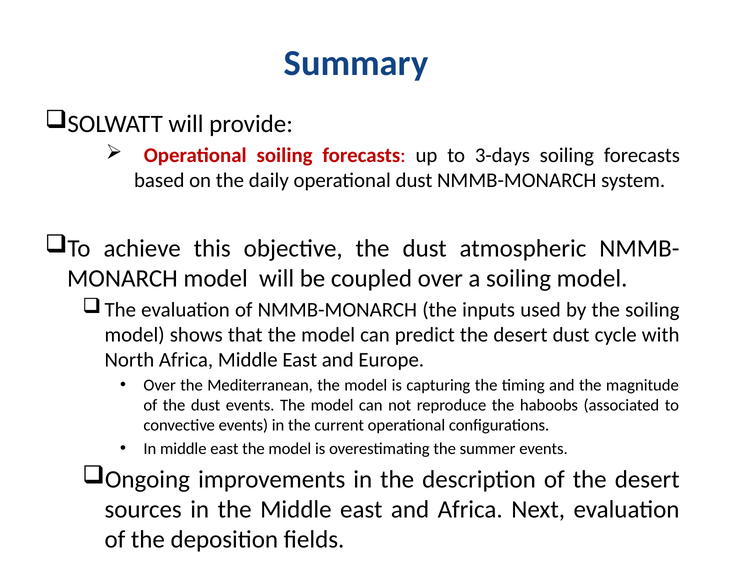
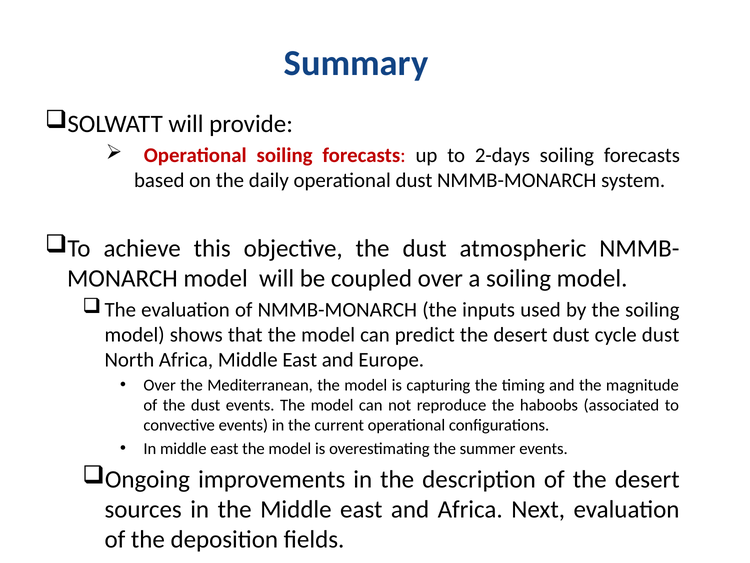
3-days: 3-days -> 2-days (502, 155)
cycle with: with -> dust (661, 335)
